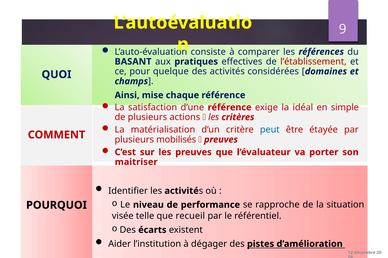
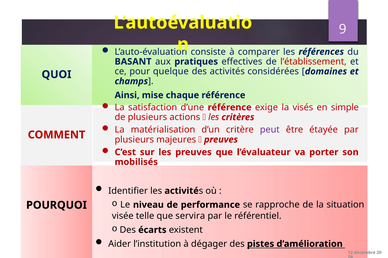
idéal: idéal -> visés (303, 108)
peut colour: blue -> purple (270, 130)
mobilisés: mobilisés -> majeures (176, 140)
maitriser: maitriser -> mobilisés (136, 162)
recueil: recueil -> servira (190, 216)
